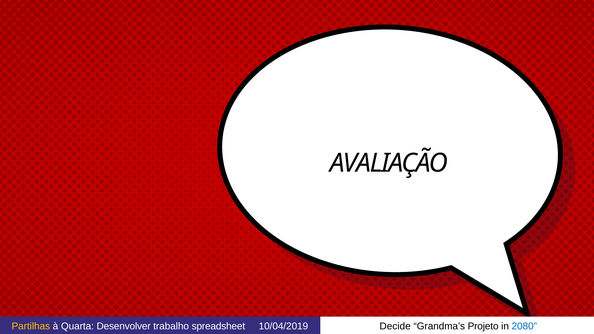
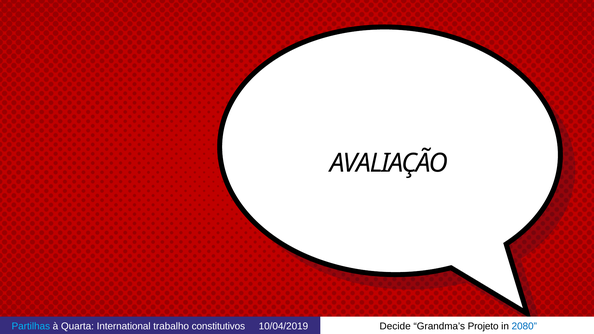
Partilhas colour: yellow -> light blue (31, 326)
Desenvolver: Desenvolver -> International (124, 326)
spreadsheet: spreadsheet -> constitutivos (218, 326)
